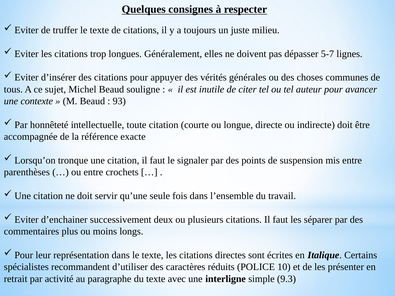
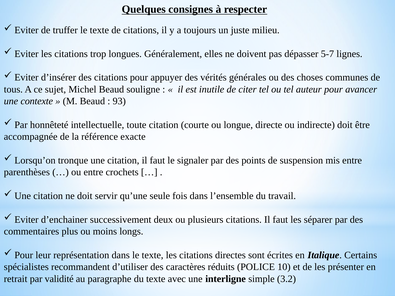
activité: activité -> validité (59, 279)
9.3: 9.3 -> 3.2 (287, 279)
